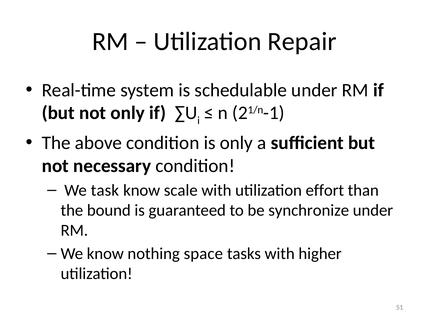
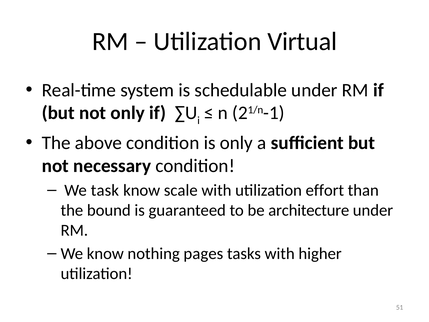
Repair: Repair -> Virtual (302, 42)
synchronize: synchronize -> architecture (309, 210)
space: space -> pages (203, 254)
